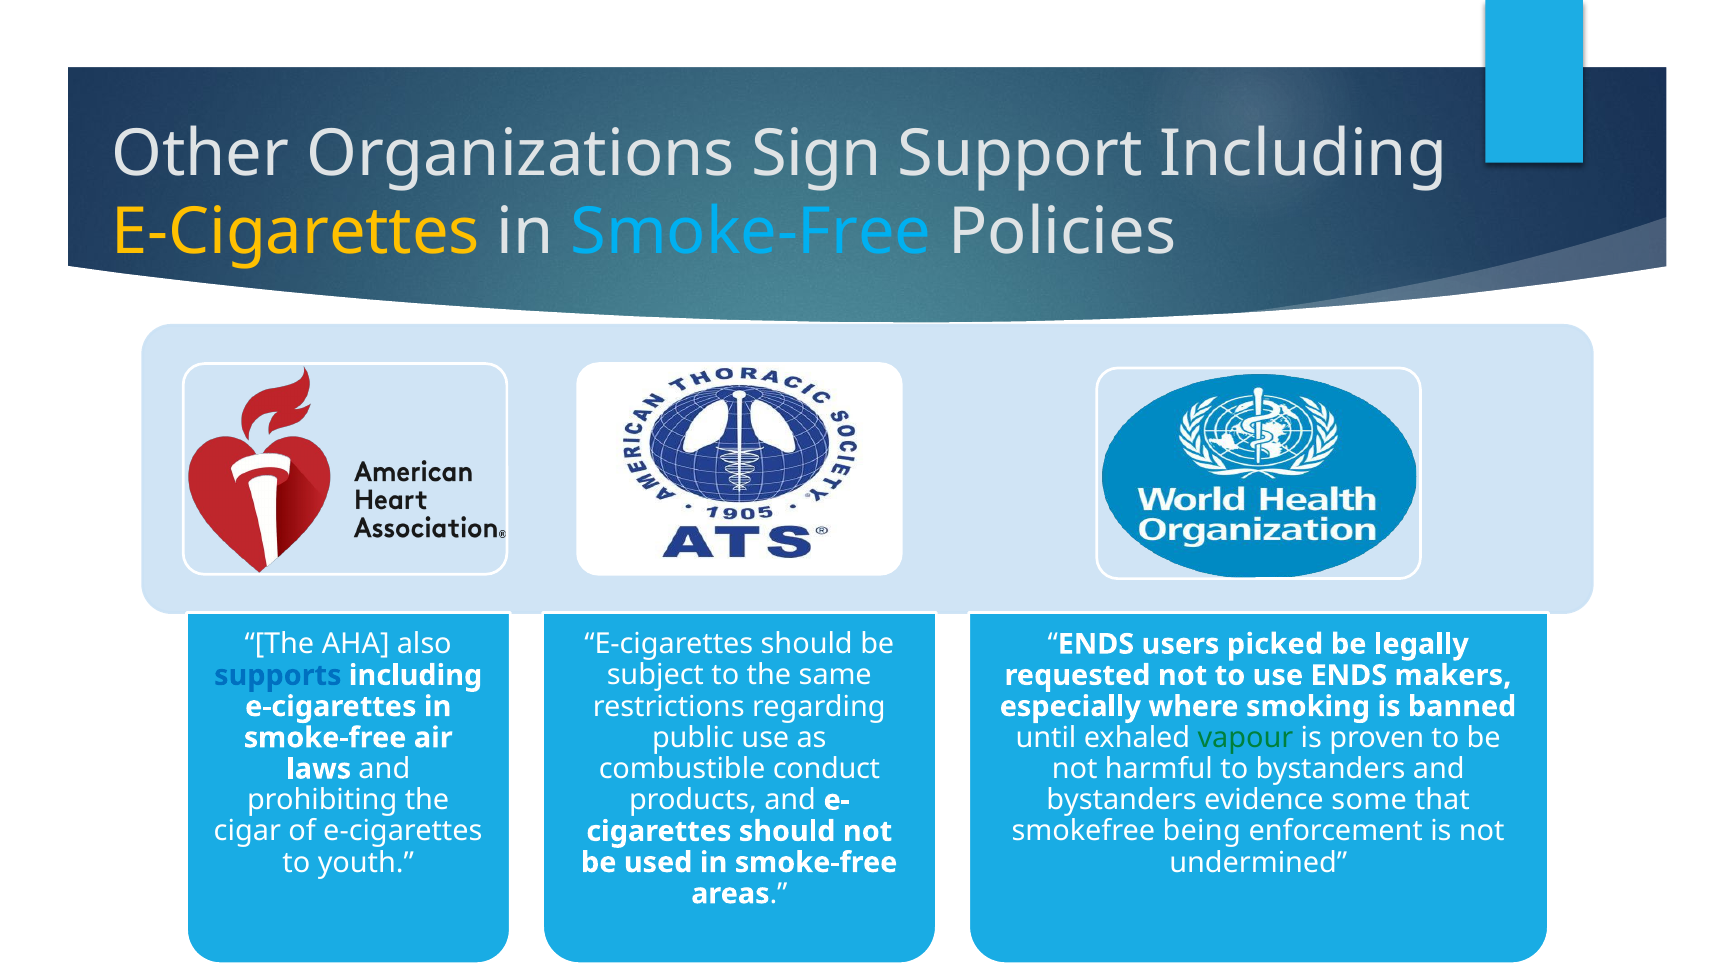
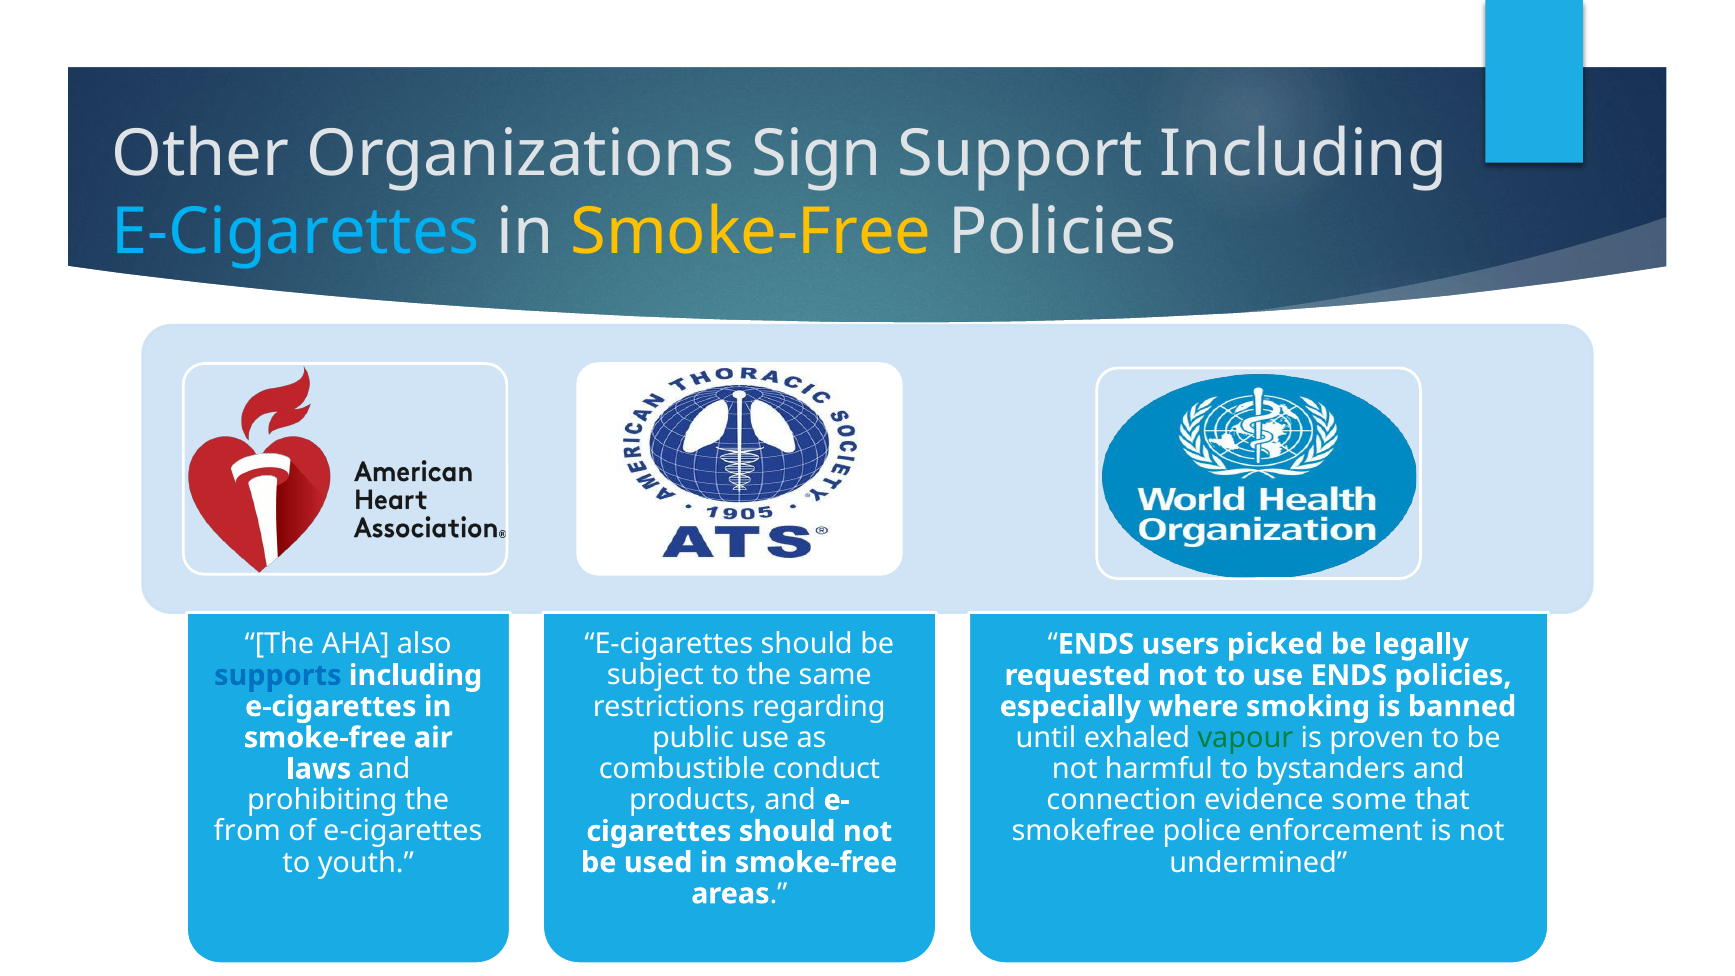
E-Cigarettes colour: yellow -> light blue (296, 232)
Smoke-Free colour: light blue -> yellow (751, 232)
ENDS makers: makers -> policies (1453, 675)
bystanders: bystanders -> connection (1122, 800)
cigar: cigar -> from (247, 831)
being: being -> police (1202, 831)
